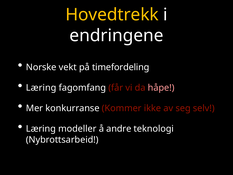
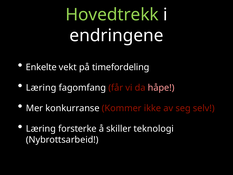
Hovedtrekk colour: yellow -> light green (112, 15)
Norske: Norske -> Enkelte (41, 67)
modeller: modeller -> forsterke (77, 129)
andre: andre -> skiller (119, 129)
